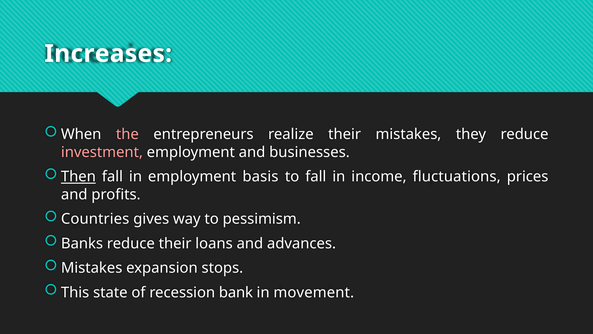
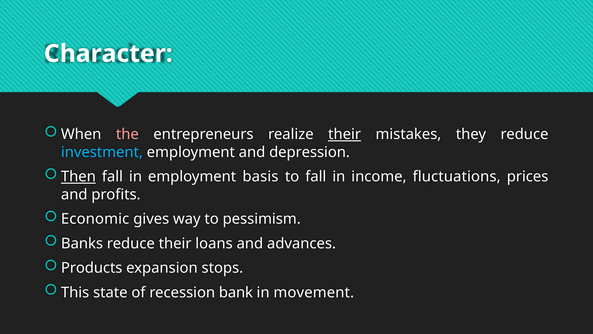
Increases: Increases -> Character (108, 54)
their underline: none -> present (345, 134)
investment colour: pink -> light blue (102, 152)
businesses: businesses -> depression (310, 152)
Countries: Countries -> Economic (95, 219)
Mistakes: Mistakes -> Products (92, 268)
